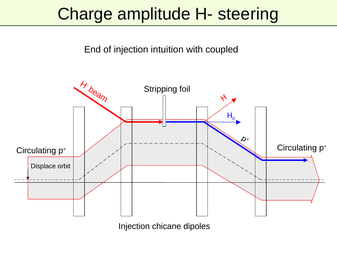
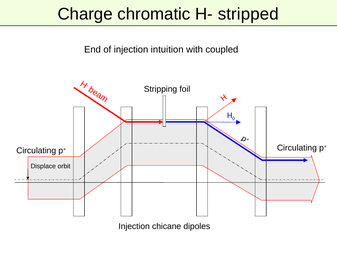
amplitude: amplitude -> chromatic (154, 14)
steering: steering -> stripped (248, 14)
